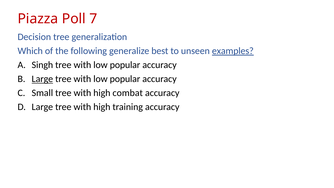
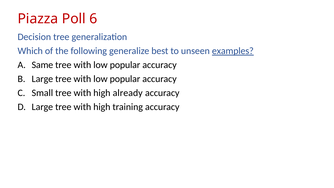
7: 7 -> 6 (93, 19)
Singh: Singh -> Same (42, 65)
Large underline: present -> none (42, 79)
combat: combat -> already (128, 93)
